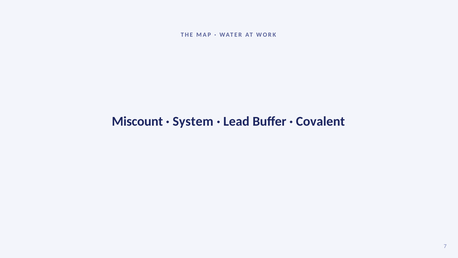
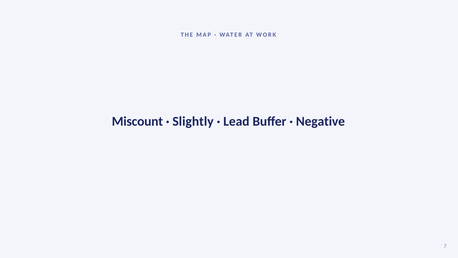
System: System -> Slightly (193, 121)
Covalent: Covalent -> Negative (320, 121)
